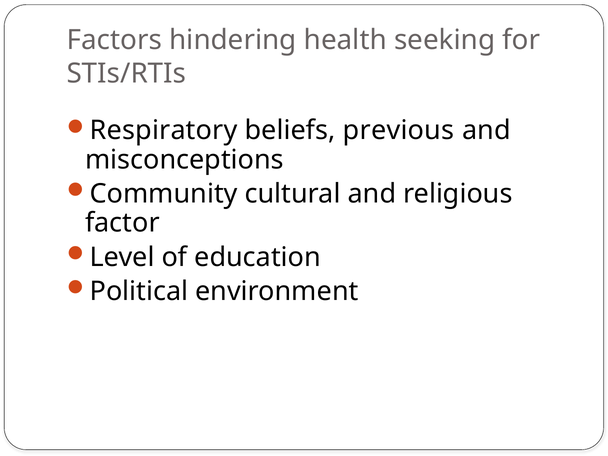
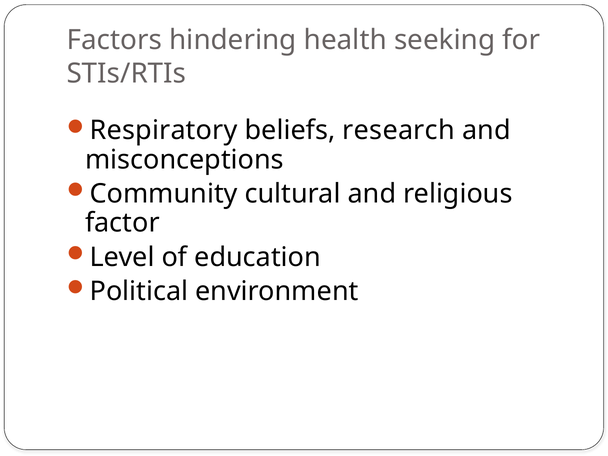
previous: previous -> research (399, 131)
